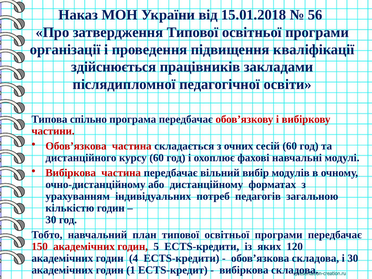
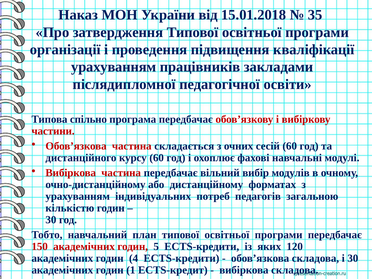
56: 56 -> 35 (315, 15)
здійснюється: здійснюється -> урахуванням (114, 67)
